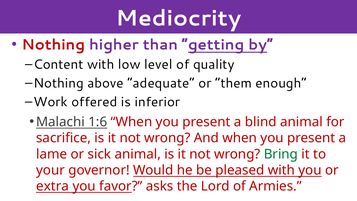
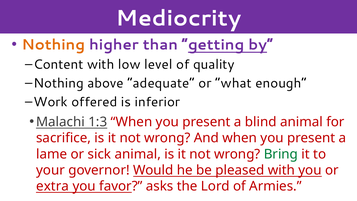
Nothing colour: red -> orange (53, 45)
them: them -> what (233, 83)
1:6: 1:6 -> 1:3 (98, 122)
